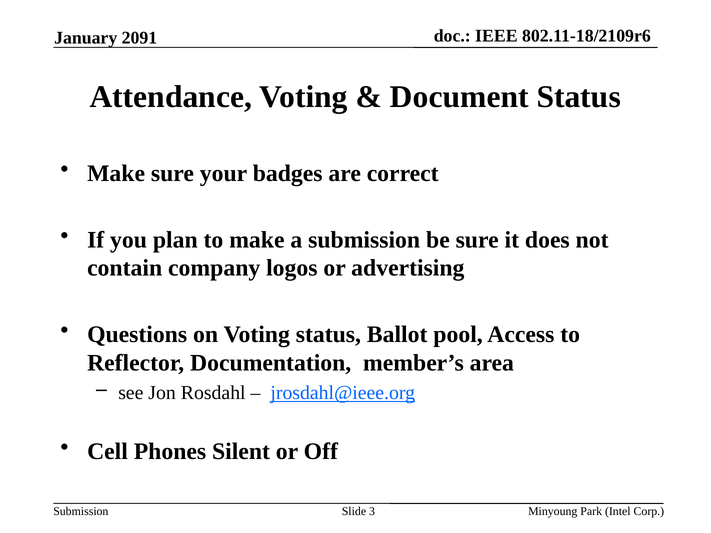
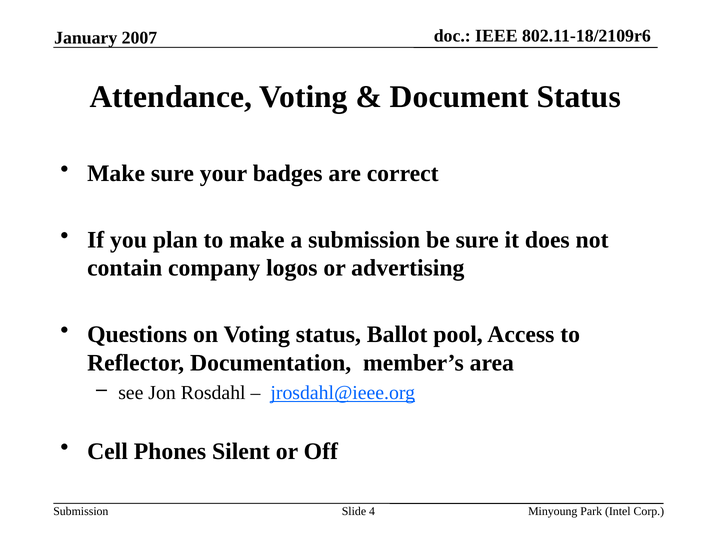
2091: 2091 -> 2007 (139, 38)
3: 3 -> 4 (372, 511)
